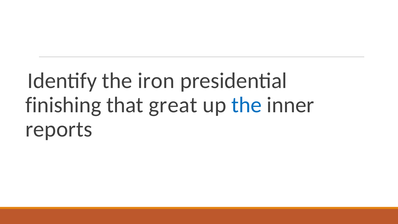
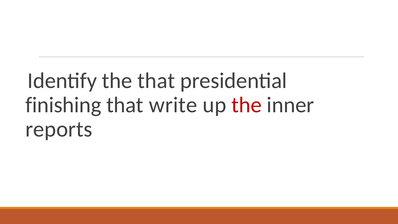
the iron: iron -> that (156, 81)
great: great -> write (173, 105)
the colour: blue -> red (246, 105)
